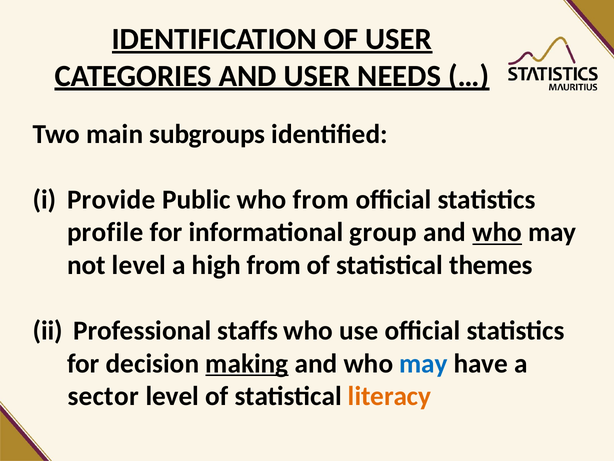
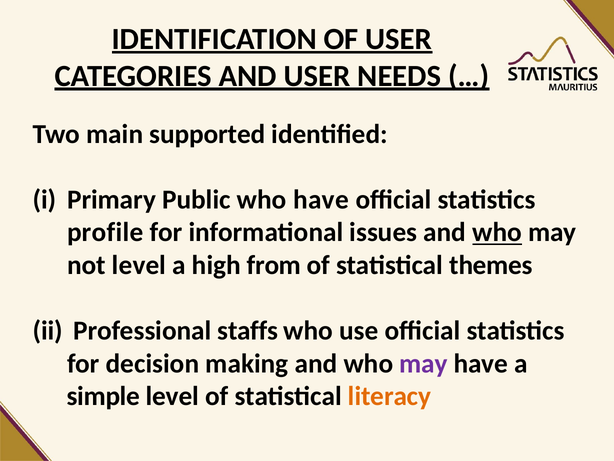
subgroups: subgroups -> supported (207, 134)
Provide: Provide -> Primary (112, 199)
who from: from -> have (321, 199)
group: group -> issues (383, 232)
making underline: present -> none (247, 363)
may colour: blue -> purple (424, 363)
sector: sector -> simple (103, 396)
